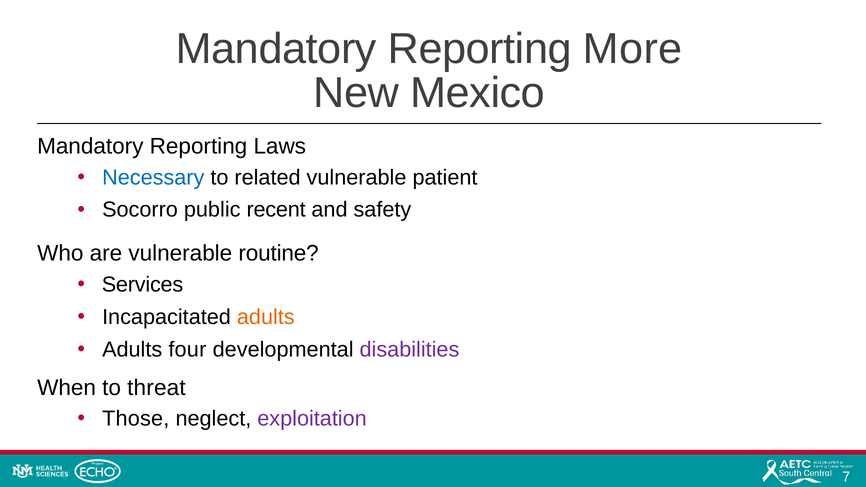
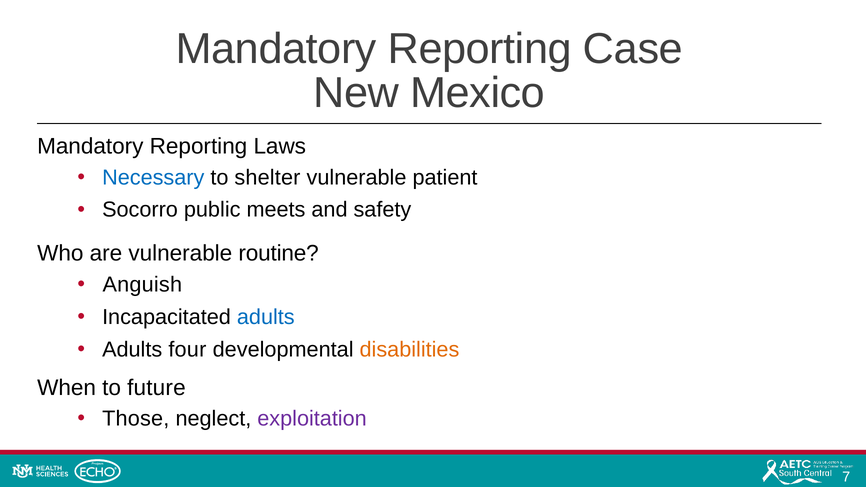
More: More -> Case (633, 49)
related: related -> shelter (267, 177)
recent: recent -> meets (276, 210)
Services: Services -> Anguish (142, 285)
adults colour: orange -> blue (266, 317)
disabilities colour: purple -> orange (409, 349)
threat: threat -> future (156, 388)
